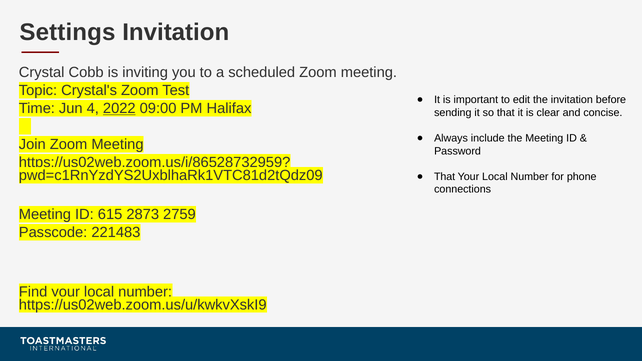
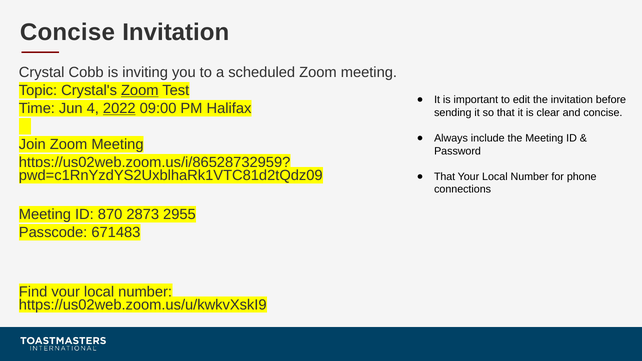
Settings: Settings -> Concise (67, 33)
Zoom underline: none -> present (140, 90)
615: 615 -> 870 (110, 215)
2759: 2759 -> 2955 (179, 215)
221483: 221483 -> 671483 (116, 233)
